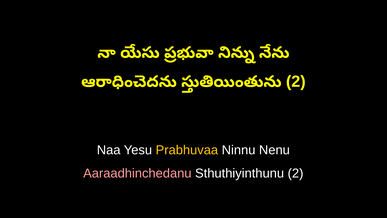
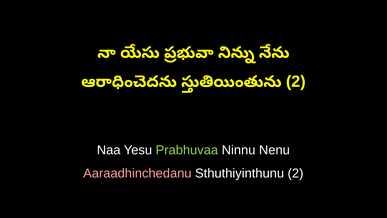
Prabhuvaa colour: yellow -> light green (187, 150)
